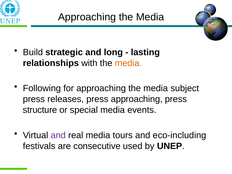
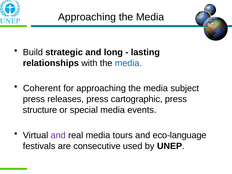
media colour: orange -> blue (128, 63)
Following: Following -> Coherent (42, 88)
press approaching: approaching -> cartographic (137, 99)
eco-including: eco-including -> eco-language (180, 135)
